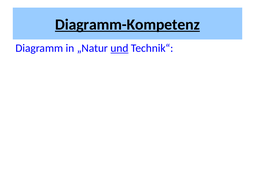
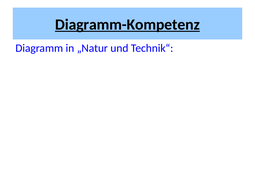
und underline: present -> none (119, 48)
